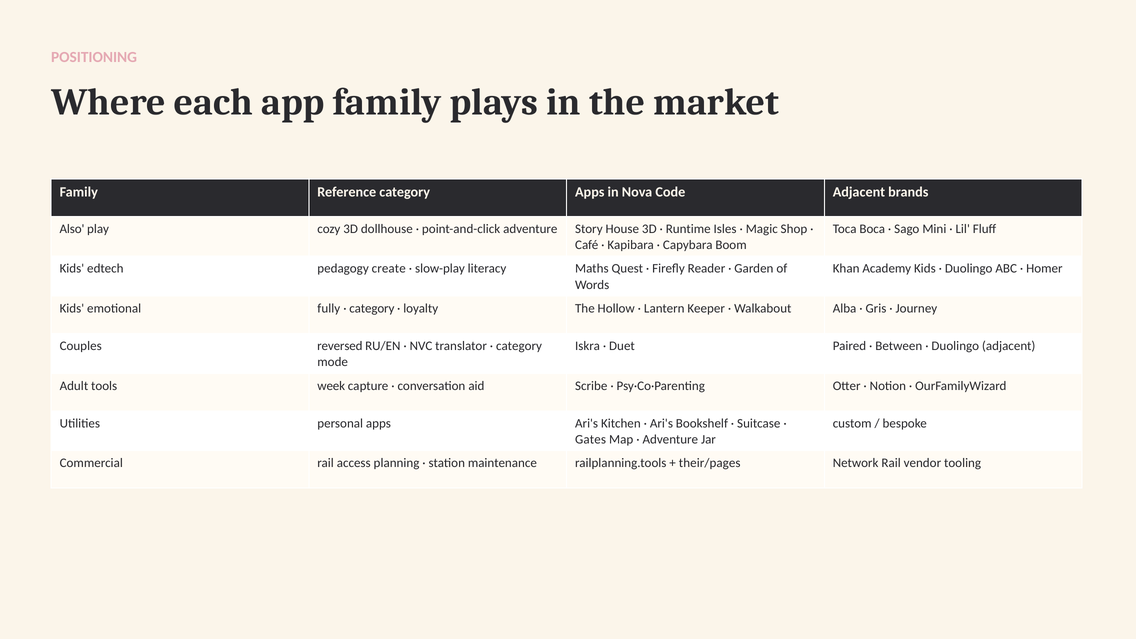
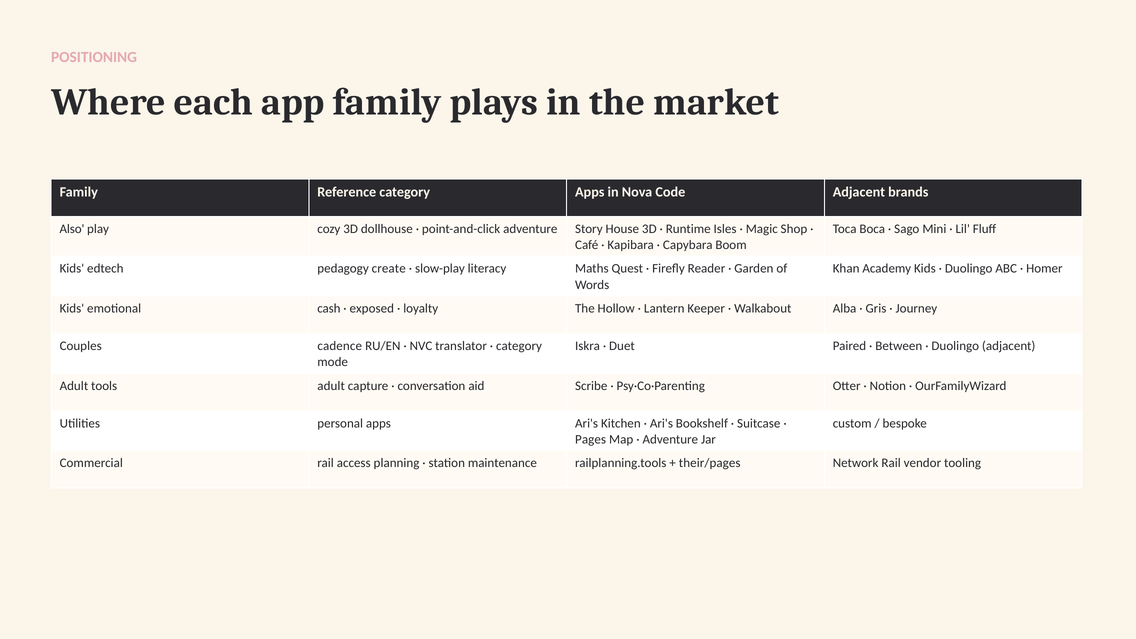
fully: fully -> cash (329, 309)
category: category -> exposed (372, 309)
reversed: reversed -> cadence (340, 346)
tools week: week -> adult (331, 386)
Gates: Gates -> Pages (591, 439)
